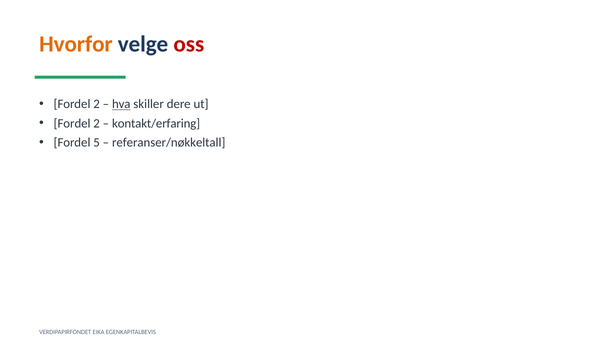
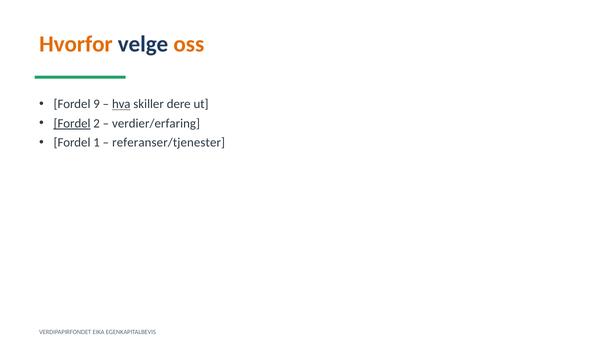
oss colour: red -> orange (189, 44)
2: 2 -> 9 (97, 104)
Fordel underline: none -> present (72, 124)
kontakt/erfaring: kontakt/erfaring -> verdier/erfaring (156, 124)
5: 5 -> 1 (97, 143)
referanser/nøkkeltall: referanser/nøkkeltall -> referanser/tjenester (169, 143)
